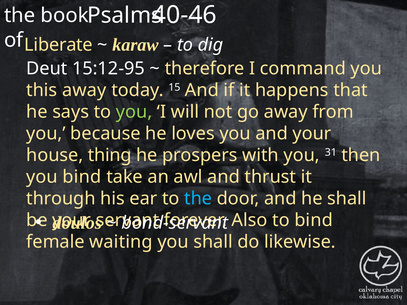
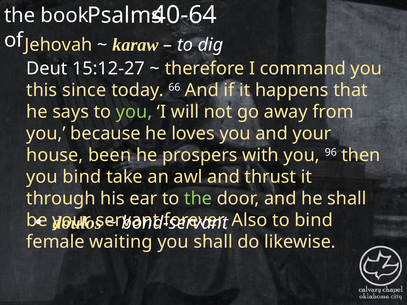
40-46: 40-46 -> 40-64 (184, 15)
Liberate: Liberate -> Jehovah (58, 45)
15:12-95: 15:12-95 -> 15:12-27 (108, 69)
this away: away -> since (84, 90)
15: 15 -> 66 (174, 87)
thing: thing -> been (110, 155)
31: 31 -> 96 (331, 152)
the colour: light blue -> light green (198, 199)
